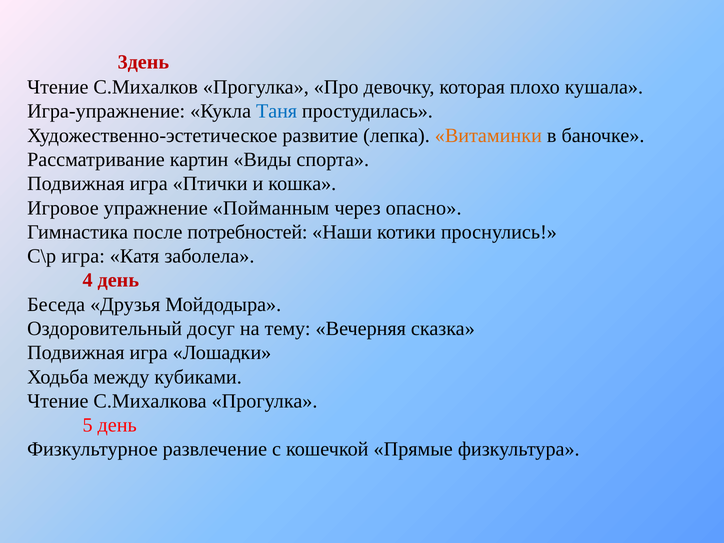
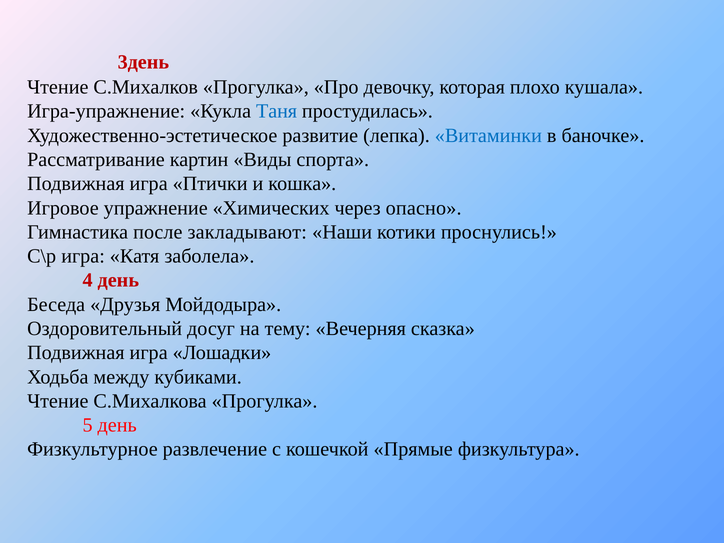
Витаминки colour: orange -> blue (488, 135)
Пойманным: Пойманным -> Химических (271, 208)
потребностей: потребностей -> закладывают (247, 232)
